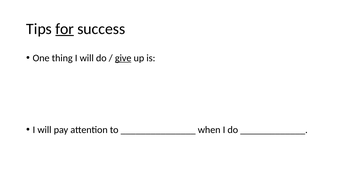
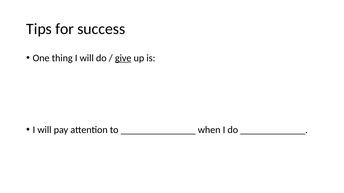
for underline: present -> none (65, 29)
